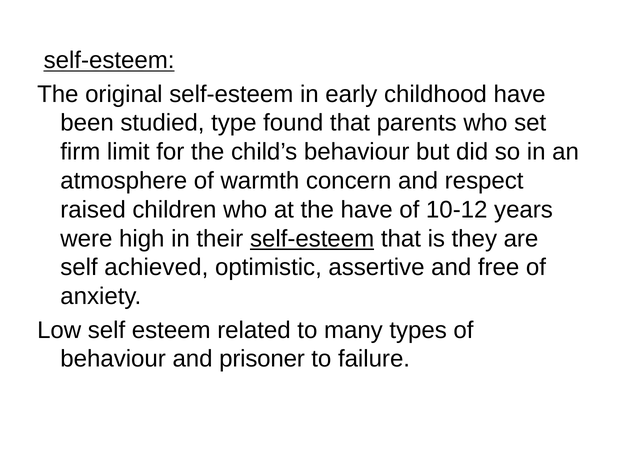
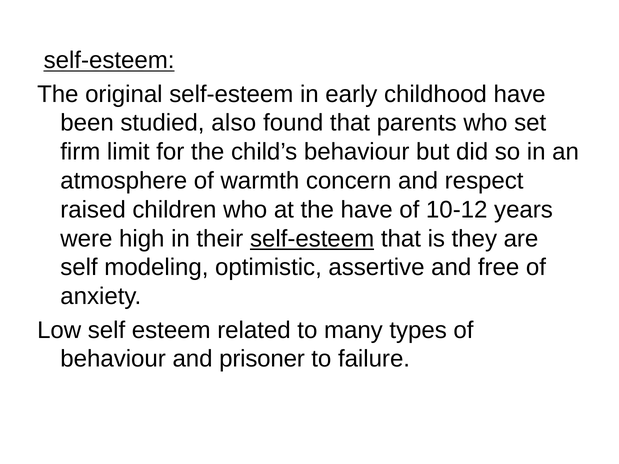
type: type -> also (234, 123)
achieved: achieved -> modeling (156, 268)
